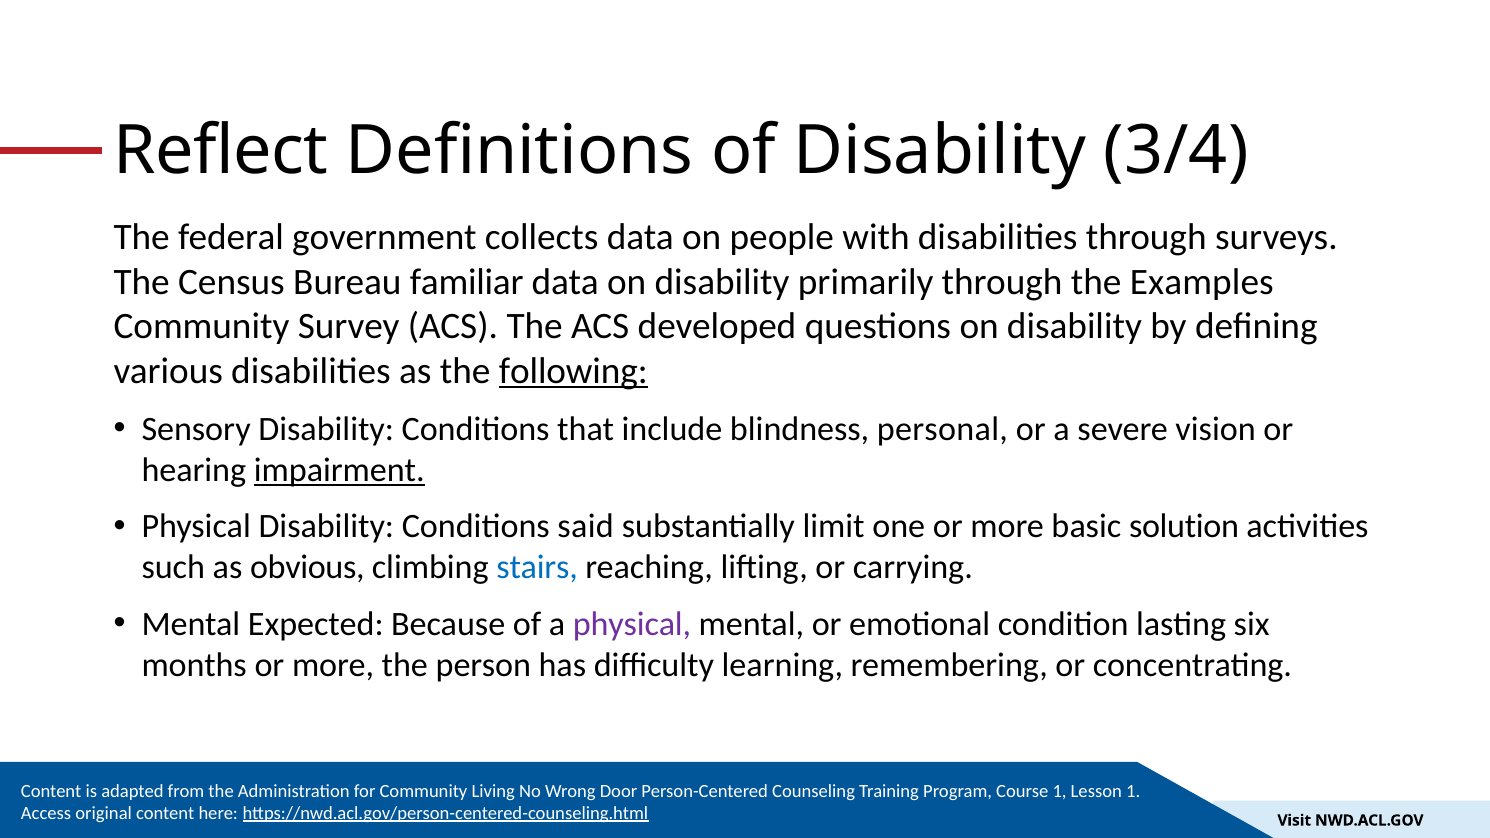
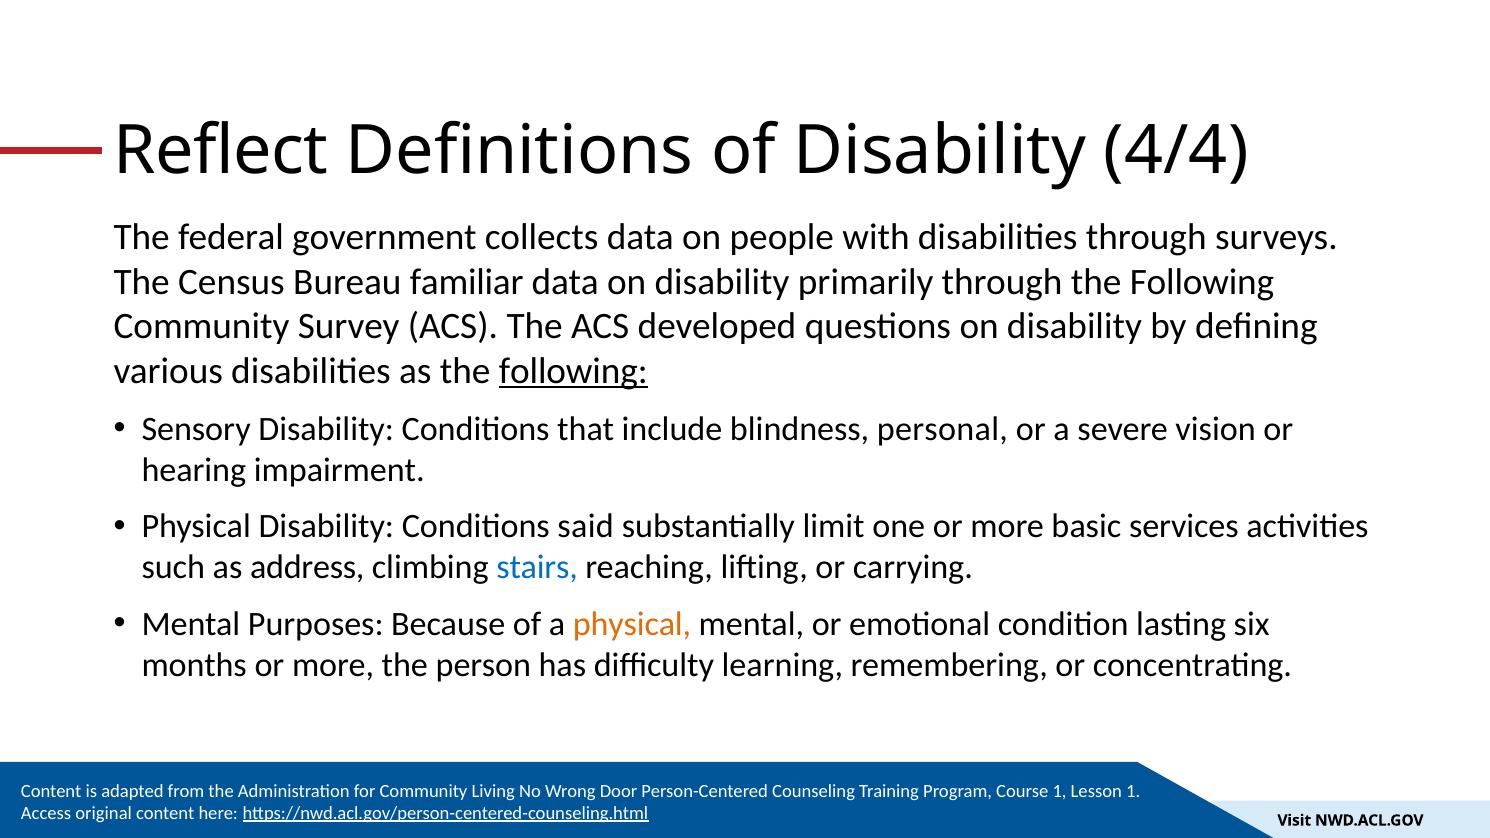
3/4: 3/4 -> 4/4 (1176, 151)
through the Examples: Examples -> Following (1202, 282)
impairment underline: present -> none (339, 470)
solution: solution -> services (1184, 527)
obvious: obvious -> address (307, 568)
Expected: Expected -> Purposes (316, 624)
physical colour: purple -> orange (632, 624)
